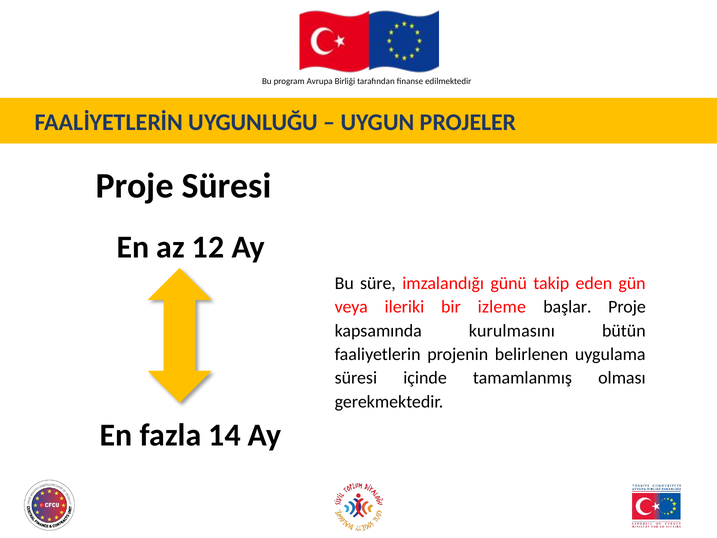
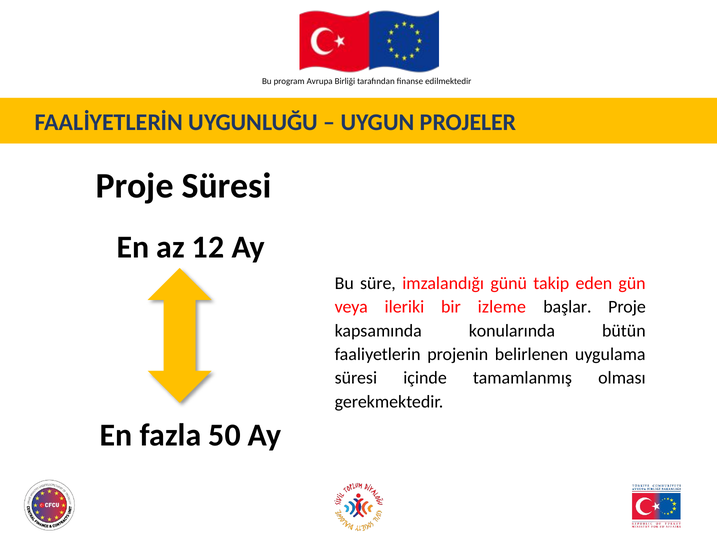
kurulmasını: kurulmasını -> konularında (512, 330)
14: 14 -> 50 (225, 435)
